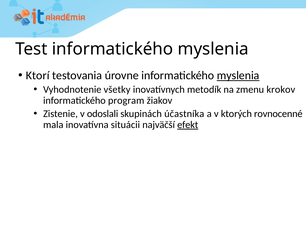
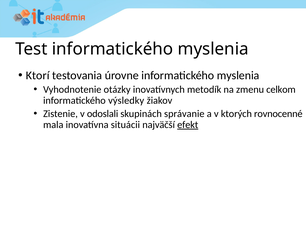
myslenia underline: present -> none (238, 75)
všetky: všetky -> otázky (117, 89)
krokov: krokov -> celkom (281, 89)
program: program -> výsledky (126, 100)
účastníka: účastníka -> správanie (184, 113)
